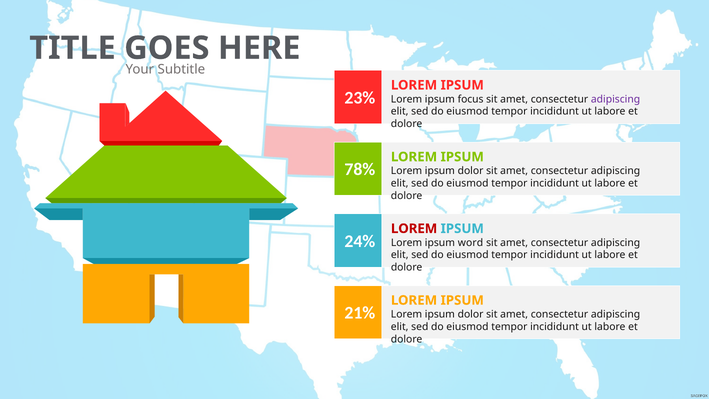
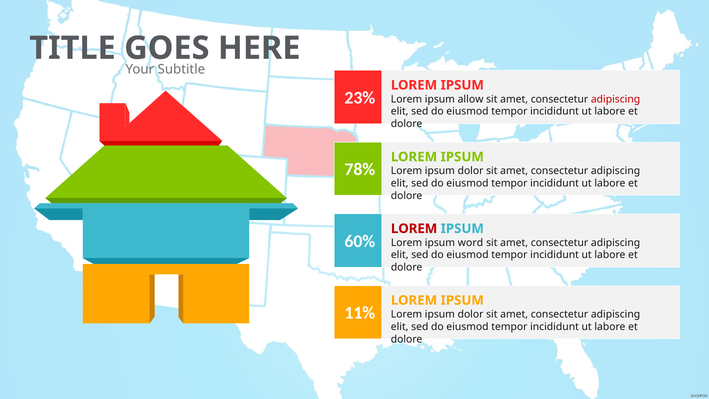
focus: focus -> allow (471, 99)
adipiscing colour: purple -> red (616, 99)
24%: 24% -> 60% (360, 241)
21%: 21% -> 11% (360, 313)
